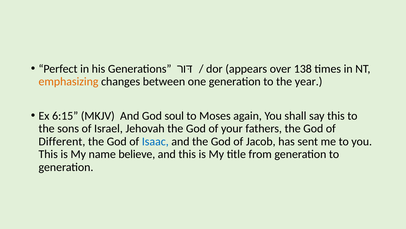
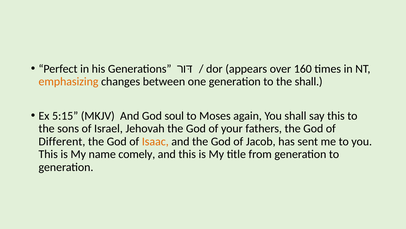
138: 138 -> 160 (303, 69)
the year: year -> shall (309, 81)
6:15: 6:15 -> 5:15 (65, 115)
Isaac colour: blue -> orange (155, 141)
believe: believe -> comely (137, 154)
